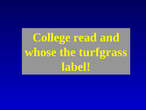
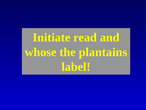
College: College -> Initiate (51, 37)
turfgrass: turfgrass -> plantains (103, 52)
